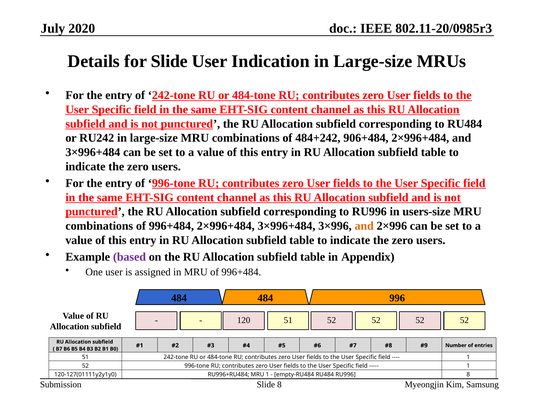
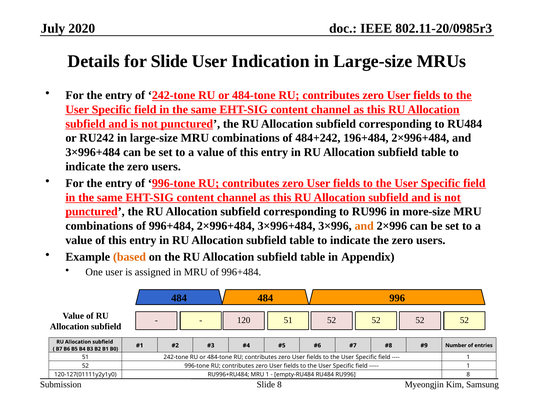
906+484: 906+484 -> 196+484 (366, 138)
users-size: users-size -> more-size (426, 211)
based colour: purple -> orange (129, 257)
